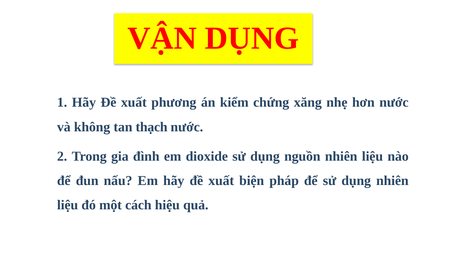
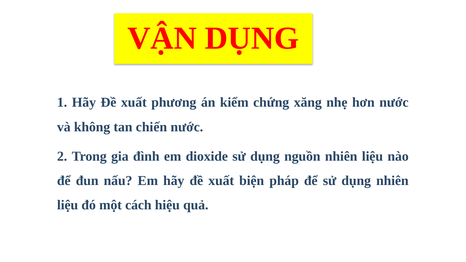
thạch: thạch -> chiến (151, 127)
